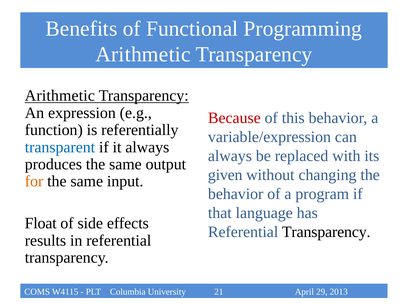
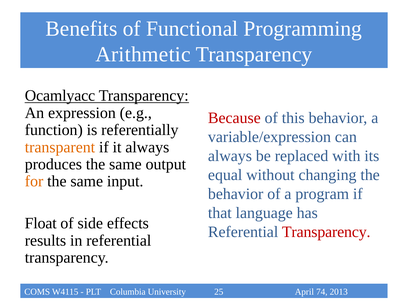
Arithmetic: Arithmetic -> Ocamlyacc (60, 96)
transparent colour: blue -> orange (60, 147)
given: given -> equal (225, 175)
Transparency colour: black -> red (326, 232)
21: 21 -> 25 (219, 292)
29: 29 -> 74 (322, 292)
